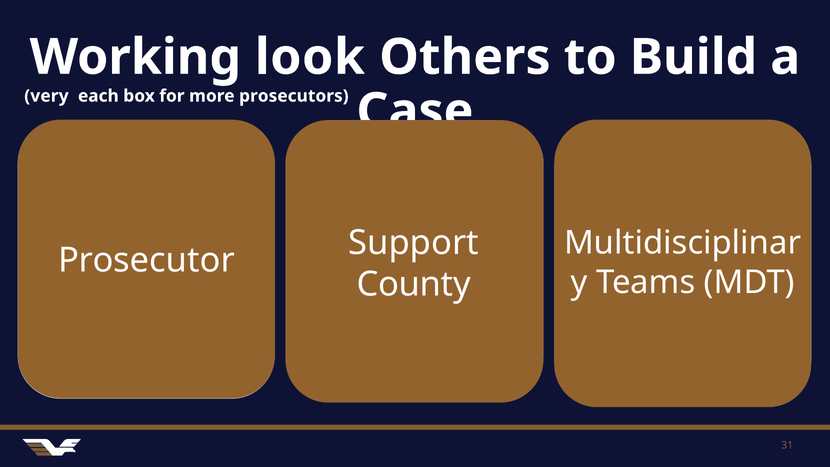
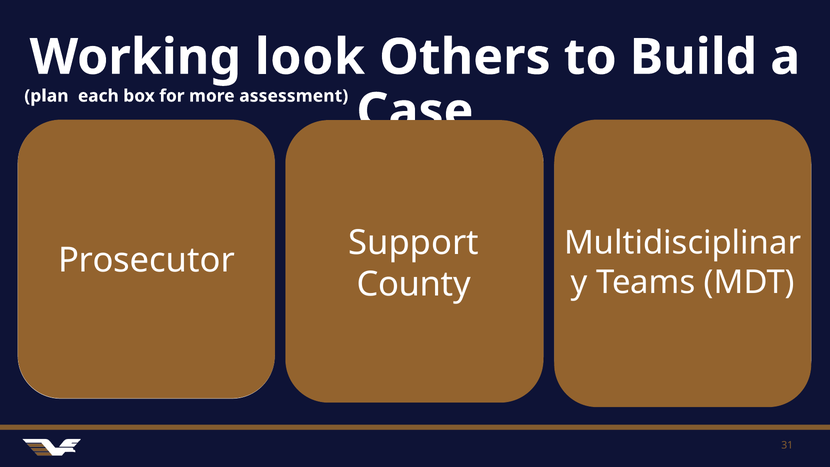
very: very -> plan (46, 96)
prosecutors: prosecutors -> assessment (294, 96)
